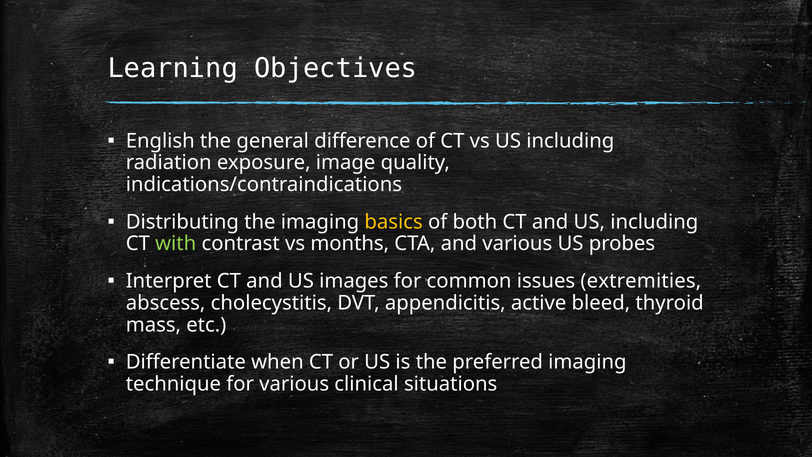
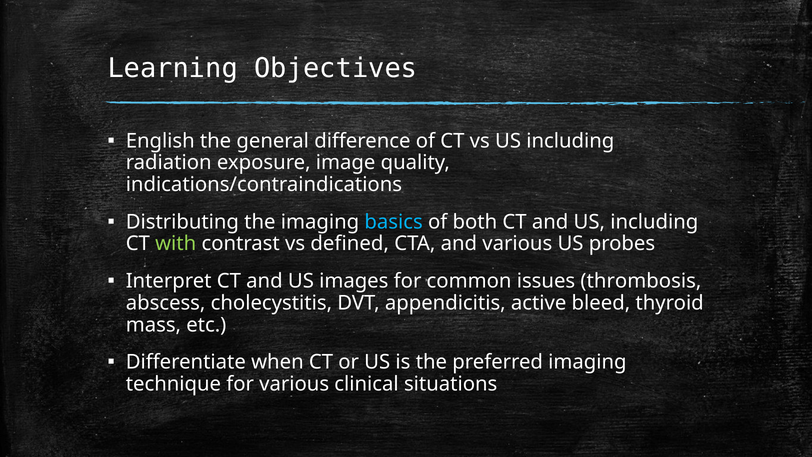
basics colour: yellow -> light blue (394, 222)
months: months -> defined (350, 244)
extremities: extremities -> thrombosis (641, 281)
